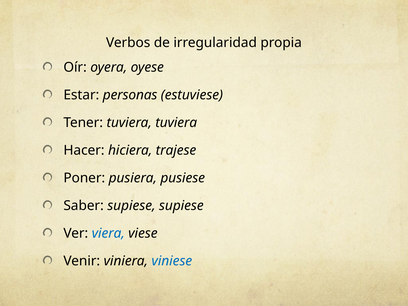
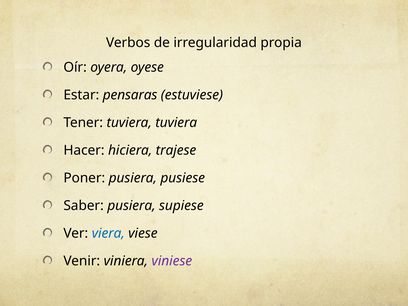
personas: personas -> pensaras (130, 95)
Saber supiese: supiese -> pusiera (131, 206)
viniese colour: blue -> purple (172, 261)
